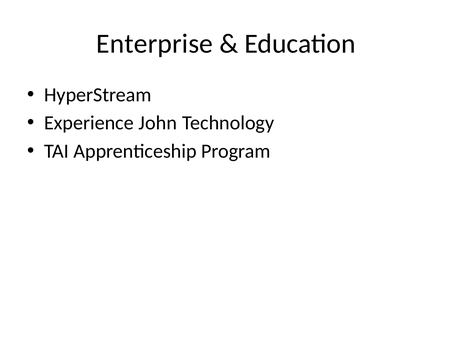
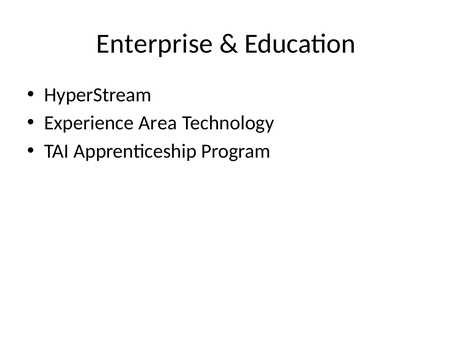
John: John -> Area (158, 123)
